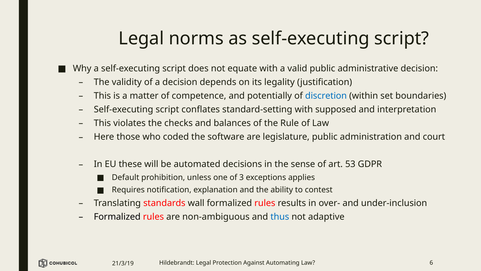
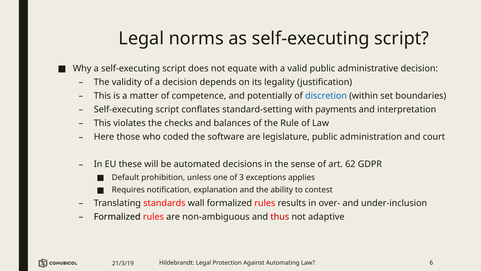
supposed: supposed -> payments (336, 109)
53: 53 -> 62 (350, 164)
thus colour: blue -> red (280, 216)
